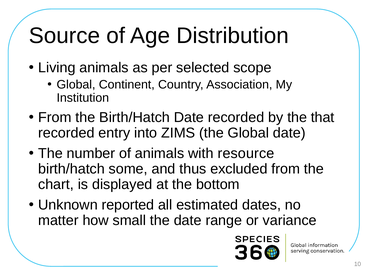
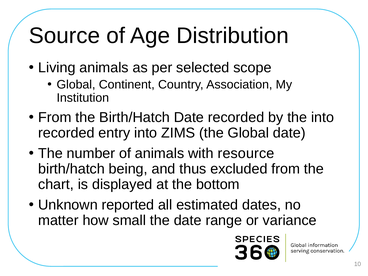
the that: that -> into (323, 117)
some: some -> being (128, 169)
